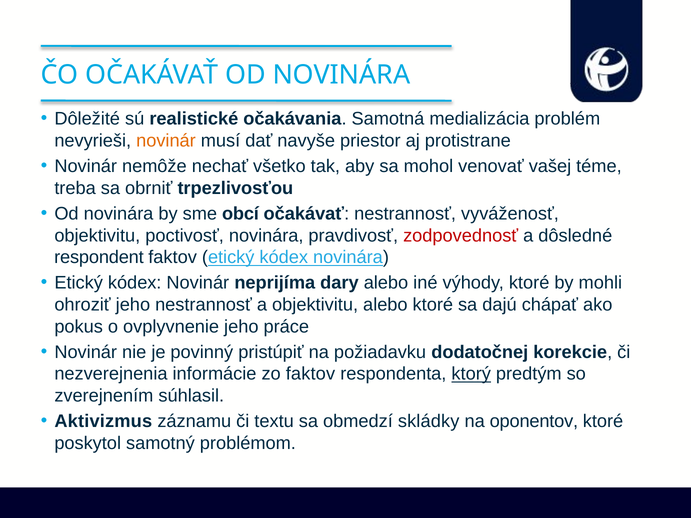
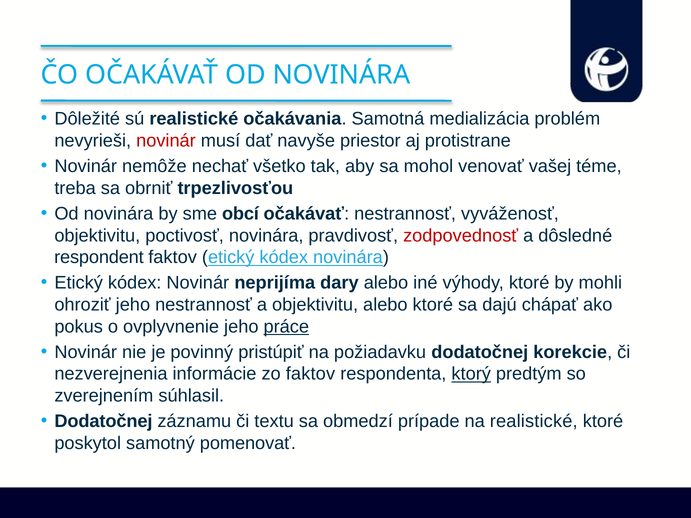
novinár colour: orange -> red (166, 141)
práce underline: none -> present (286, 327)
Aktivizmus: Aktivizmus -> Dodatočnej (103, 422)
skládky: skládky -> prípade (429, 422)
na oponentov: oponentov -> realistické (534, 422)
problémom: problémom -> pomenovať (248, 443)
